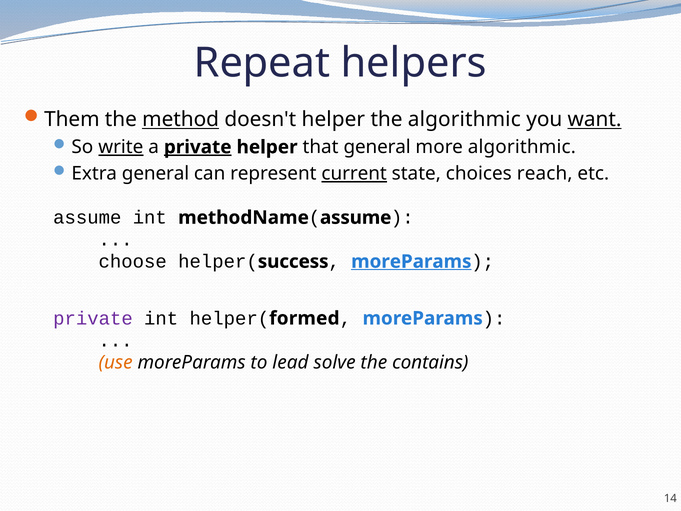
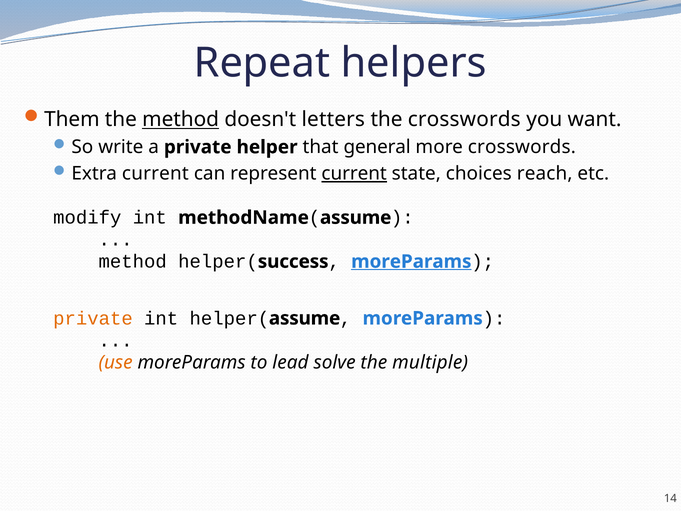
doesn't helper: helper -> letters (333, 119)
the algorithmic: algorithmic -> crosswords (464, 119)
want underline: present -> none (595, 119)
write underline: present -> none (121, 147)
private underline: present -> none (198, 147)
more algorithmic: algorithmic -> crosswords (522, 147)
Extra general: general -> current (155, 173)
assume: assume -> modify (87, 217)
choose: choose -> method (133, 261)
private colour: purple -> orange (93, 318)
formed: formed -> assume (305, 318)
contains: contains -> multiple (430, 362)
